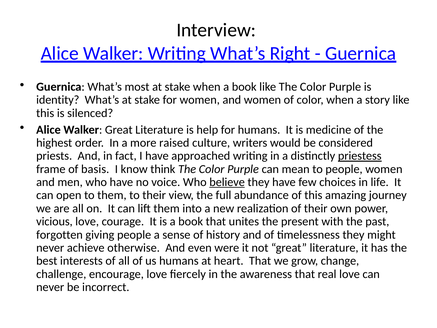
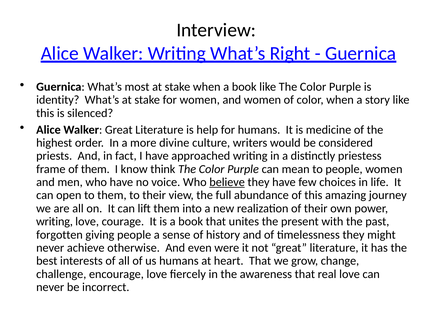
raised: raised -> divine (174, 143)
priestess underline: present -> none (360, 156)
of basis: basis -> them (95, 169)
vicious: vicious -> writing (54, 221)
